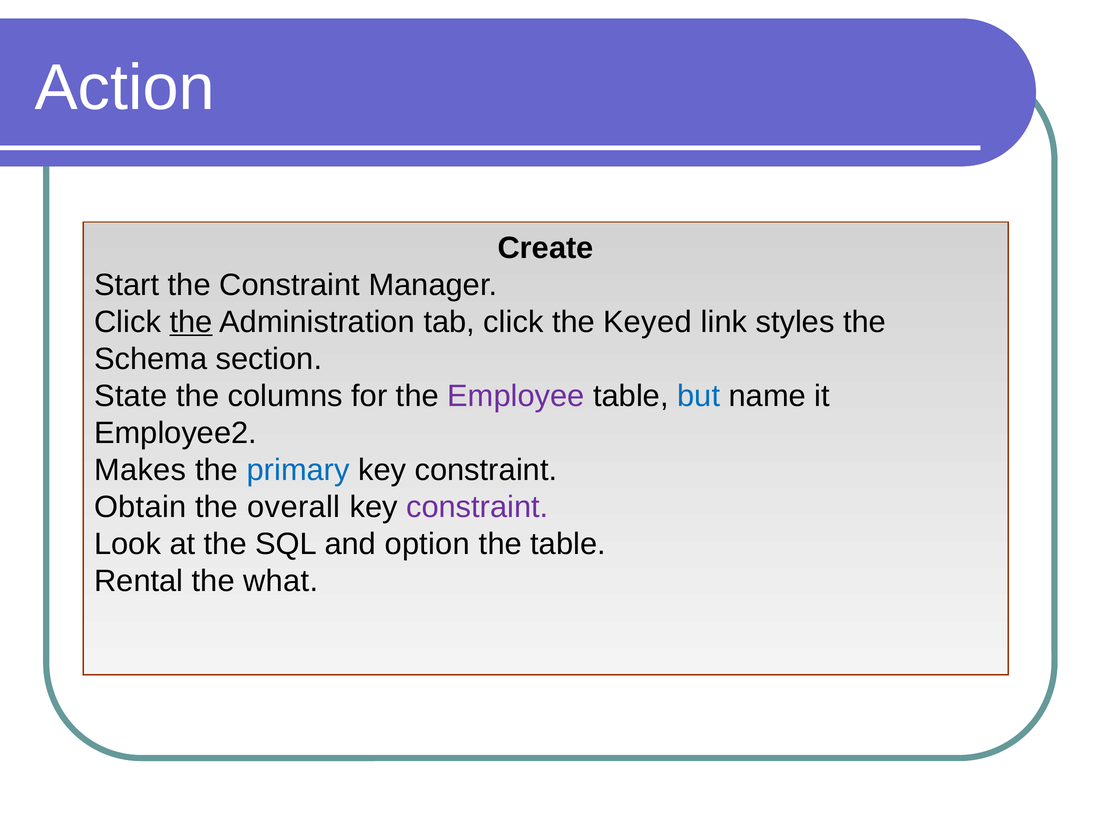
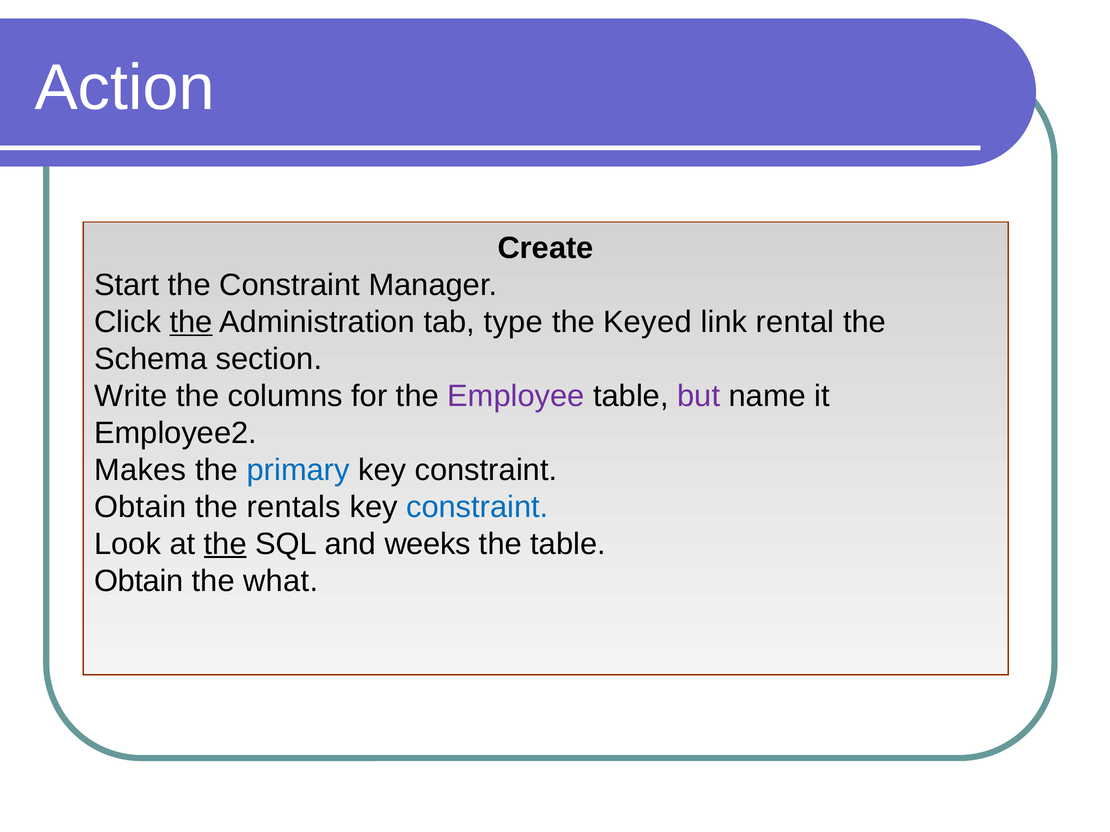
tab click: click -> type (513, 322)
styles: styles -> rental (795, 322)
State: State -> Write (131, 396)
but colour: blue -> purple (699, 396)
overall: overall -> rentals (294, 507)
constraint colour: purple -> blue (477, 507)
the underline: none -> present (225, 544)
option: option -> weeks (428, 544)
Rental: Rental -> Obtain (139, 581)
